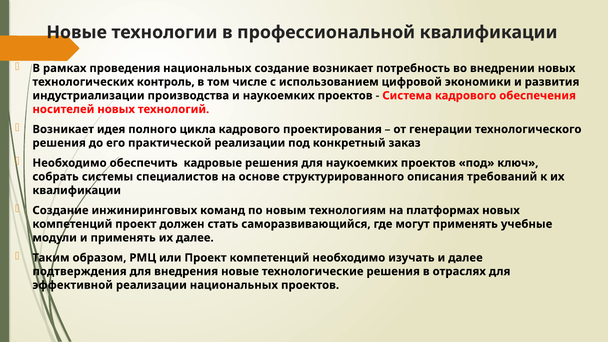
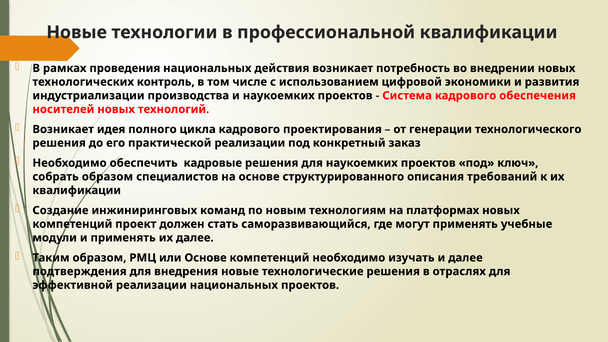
национальных создание: создание -> действия (282, 68)
собрать системы: системы -> образом (107, 177)
или Проект: Проект -> Основе (206, 258)
